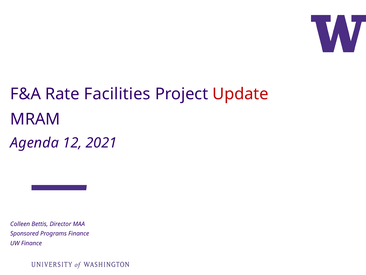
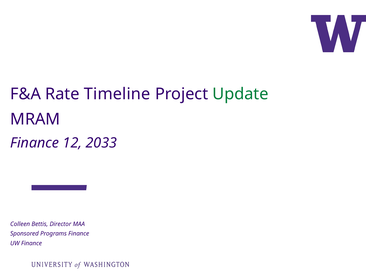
Facilities: Facilities -> Timeline (117, 94)
Update colour: red -> green (240, 94)
Agenda: Agenda -> Finance (35, 143)
2021: 2021 -> 2033 (101, 143)
